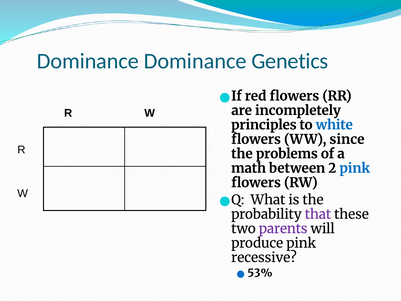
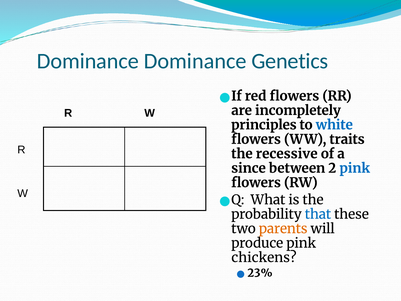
since: since -> traits (347, 139)
problems: problems -> recessive (287, 154)
math: math -> since (249, 168)
that colour: purple -> blue (318, 214)
parents colour: purple -> orange (283, 229)
recessive: recessive -> chickens (264, 257)
53%: 53% -> 23% (260, 273)
